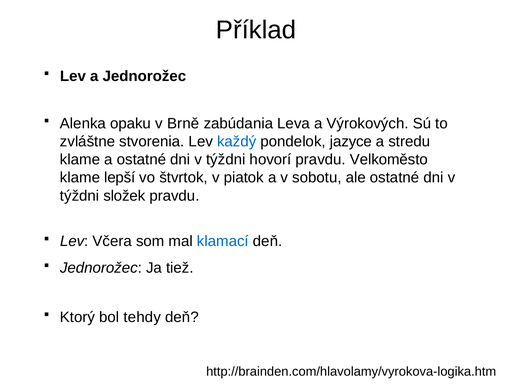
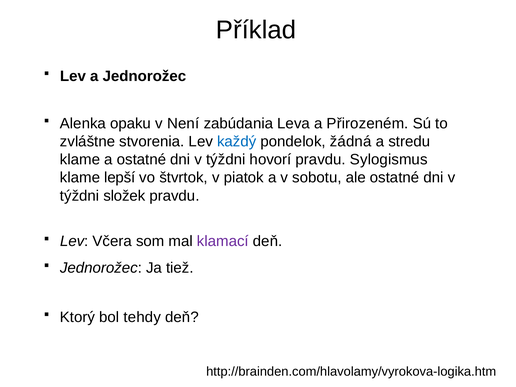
Brně: Brně -> Není (183, 124)
Výrokových: Výrokových -> Přirozeném (368, 124)
jazyce: jazyce -> žádná (351, 142)
Velkoměsto: Velkoměsto -> Sylogismus (389, 160)
klamací colour: blue -> purple (223, 241)
